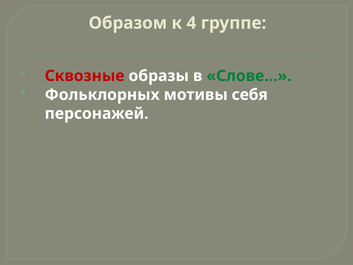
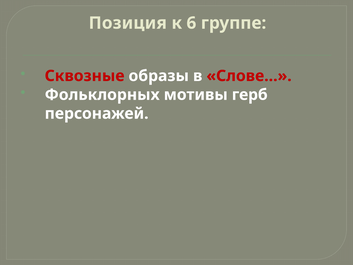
Образом: Образом -> Позиция (128, 23)
4: 4 -> 6 (191, 23)
Слове… colour: green -> red (249, 76)
себя: себя -> герб (250, 95)
